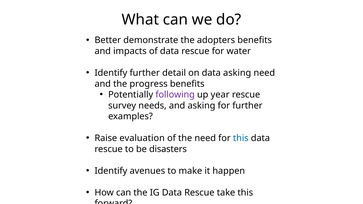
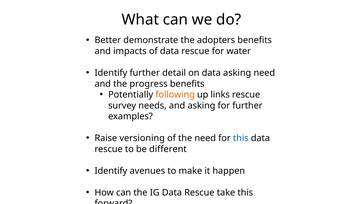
following colour: purple -> orange (175, 95)
year: year -> links (220, 95)
evaluation: evaluation -> versioning (142, 138)
disasters: disasters -> different (168, 149)
